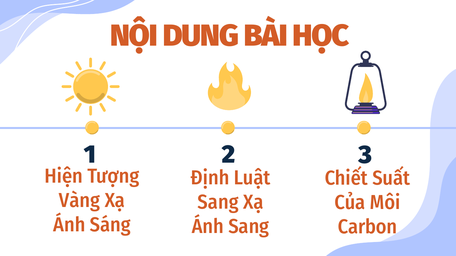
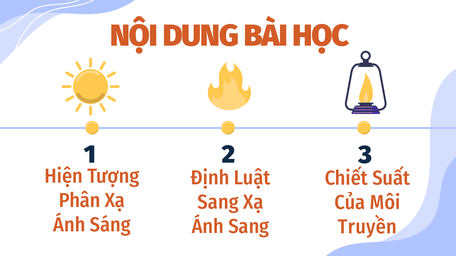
Vàng: Vàng -> Phân (80, 201)
Carbon: Carbon -> Truyền (367, 227)
